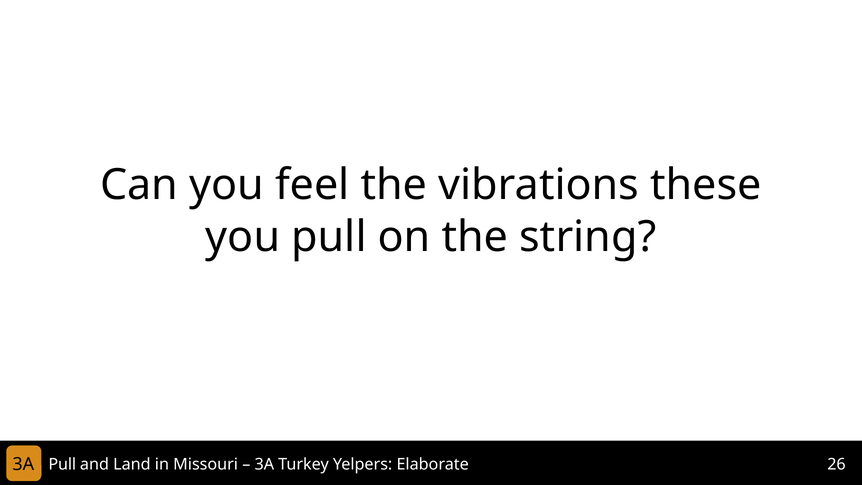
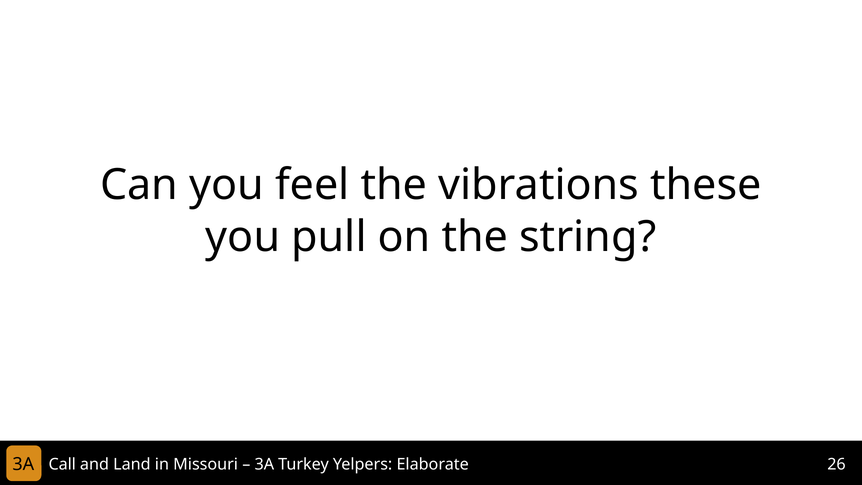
Pull: Pull -> Call (62, 464)
